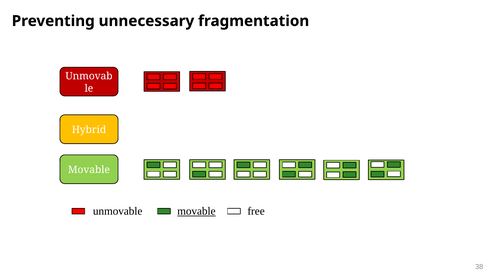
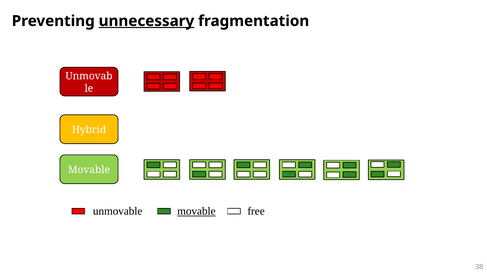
unnecessary underline: none -> present (146, 21)
